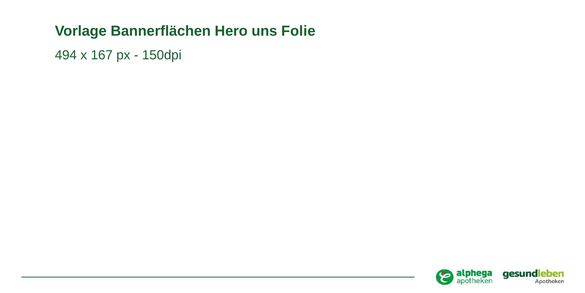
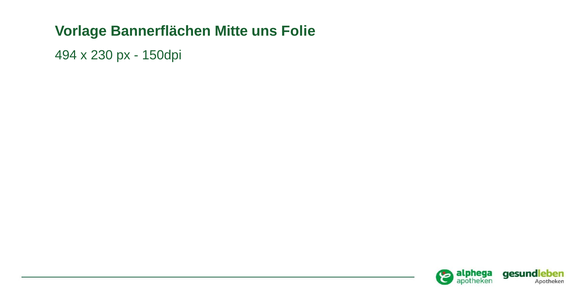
Hero: Hero -> Mitte (231, 31)
167: 167 -> 230 (102, 55)
